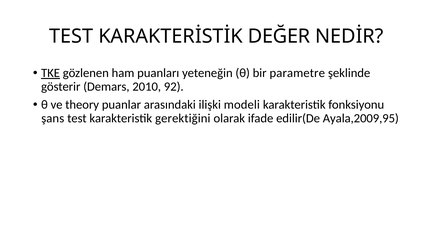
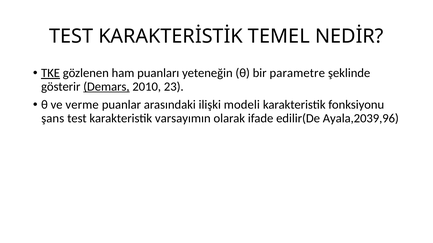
DEĞER: DEĞER -> TEMEL (279, 36)
Demars underline: none -> present (106, 87)
92: 92 -> 23 (174, 87)
theory: theory -> verme (82, 105)
gerektiğini: gerektiğini -> varsayımın (183, 119)
Ayala,2009,95: Ayala,2009,95 -> Ayala,2039,96 (361, 119)
